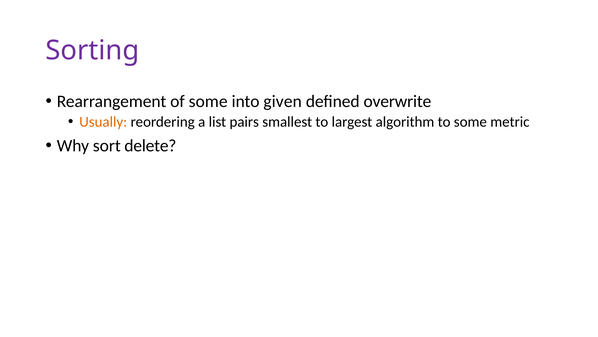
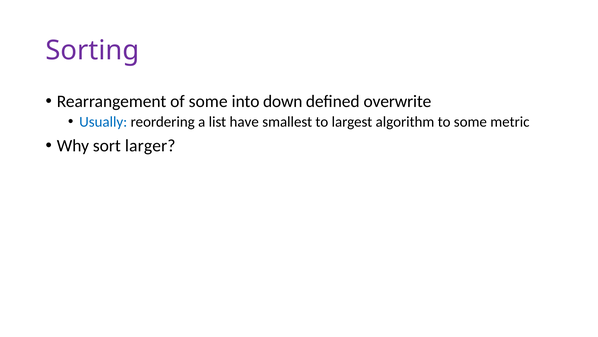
given: given -> down (283, 101)
Usually colour: orange -> blue (103, 122)
pairs: pairs -> have (244, 122)
delete: delete -> larger (150, 145)
